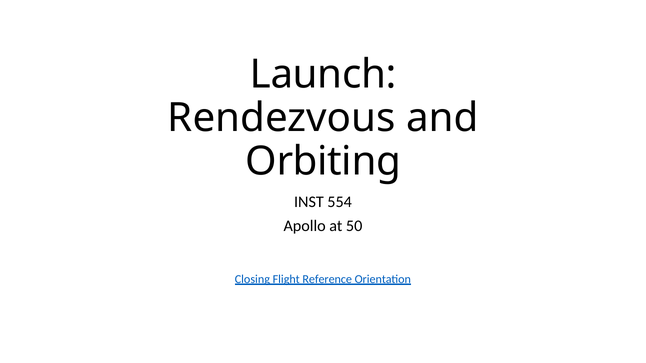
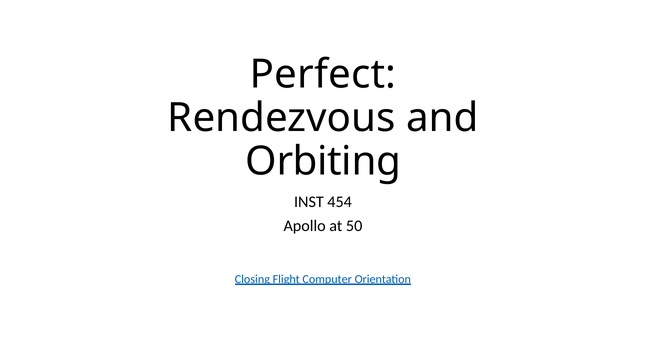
Launch: Launch -> Perfect (323, 74)
554: 554 -> 454 (340, 202)
Reference: Reference -> Computer (327, 279)
